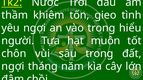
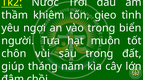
hiểu: hiểu -> biển (130, 28)
ngợi: ngợi -> giúp (13, 67)
